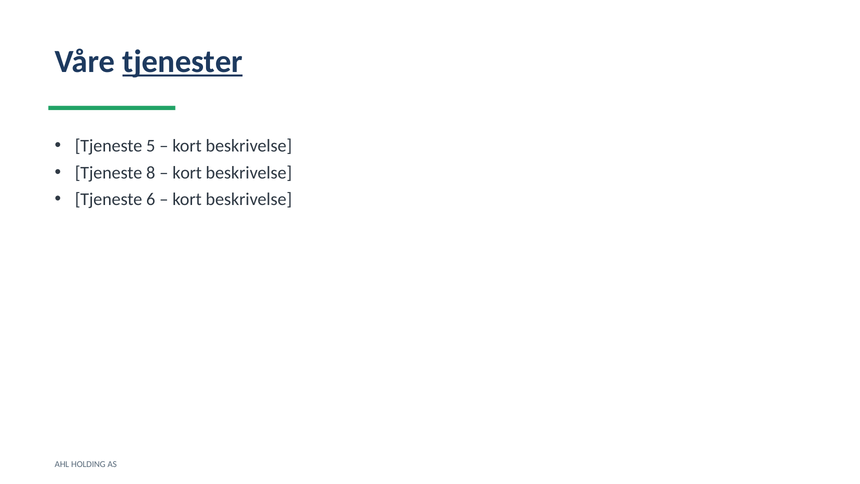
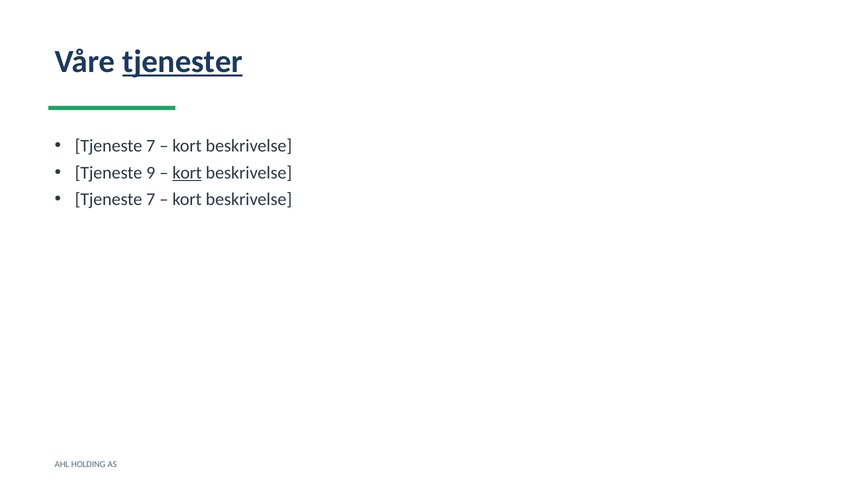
5: 5 -> 7 (151, 146)
8: 8 -> 9 (151, 173)
kort underline: none -> present (187, 173)
6: 6 -> 7 (151, 199)
